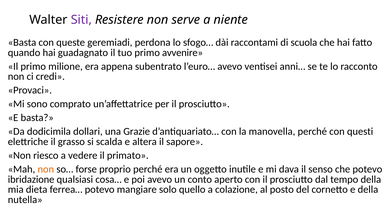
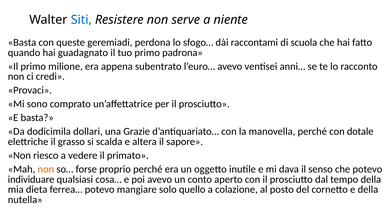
Siti colour: purple -> blue (81, 20)
avvenire: avvenire -> padrona (182, 53)
questi: questi -> dotale (360, 132)
ibridazione: ibridazione -> individuare (31, 179)
